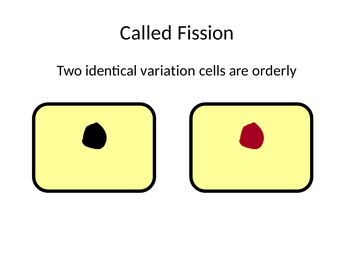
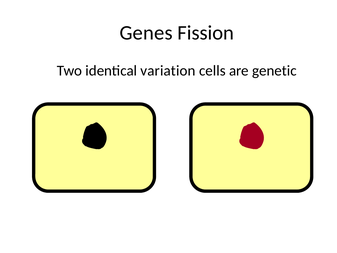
Called: Called -> Genes (146, 33)
orderly: orderly -> genetic (274, 71)
